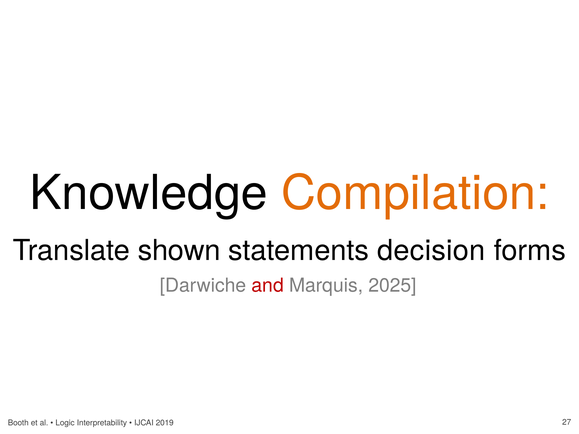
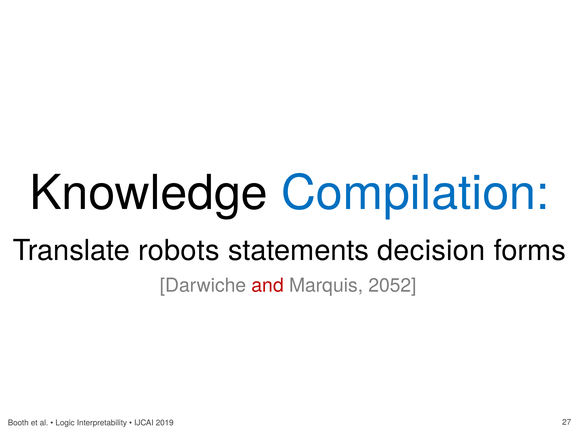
Compilation colour: orange -> blue (415, 193)
shown: shown -> robots (179, 251)
2025: 2025 -> 2052 (393, 286)
